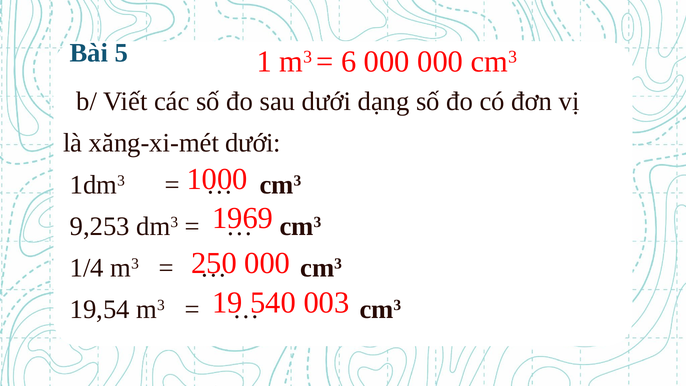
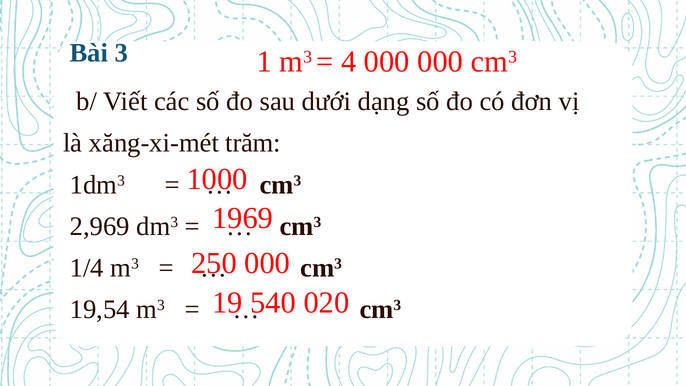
5: 5 -> 3 (121, 53)
6: 6 -> 4 (349, 62)
xăng-xi-mét dưới: dưới -> trăm (253, 143)
9,253: 9,253 -> 2,969 (100, 226)
003: 003 -> 020 (326, 303)
